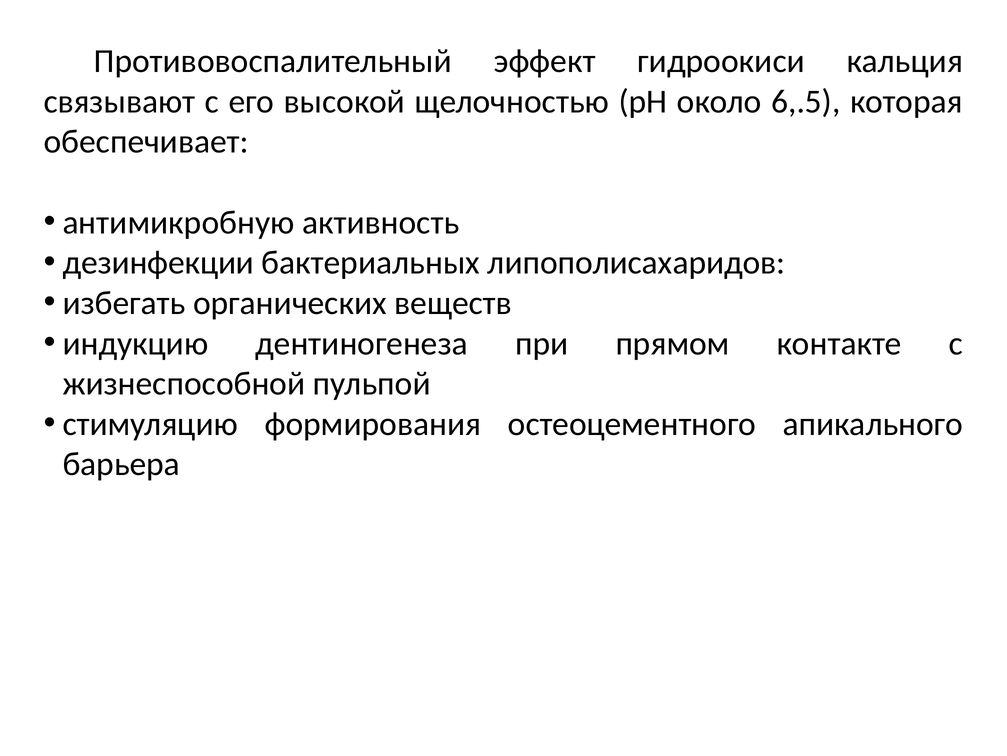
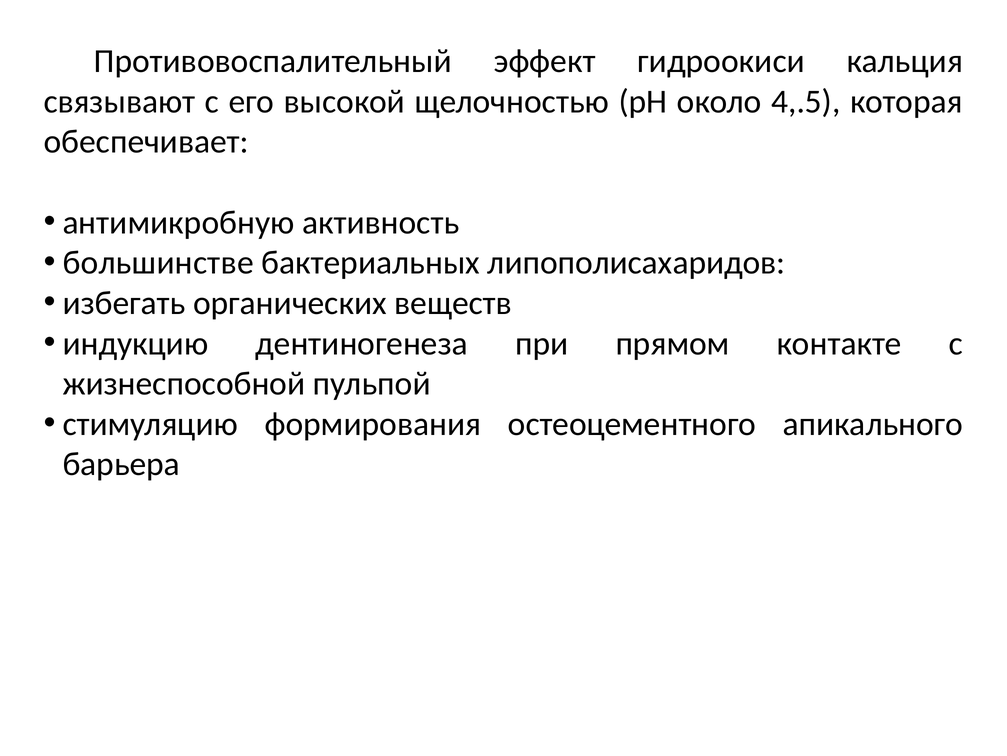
6,.5: 6,.5 -> 4,.5 (806, 101)
дезинфекции: дезинфекции -> большинстве (158, 263)
